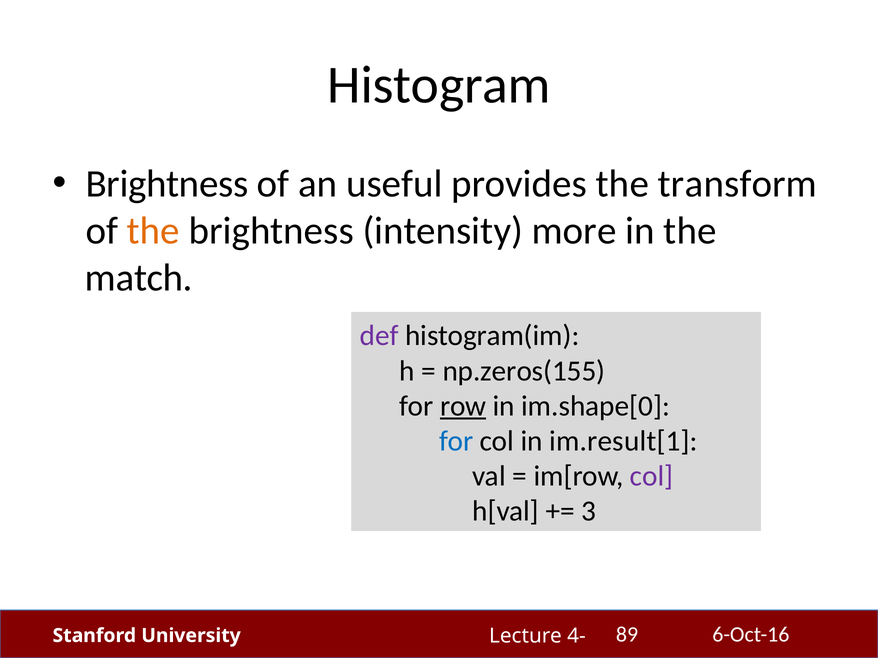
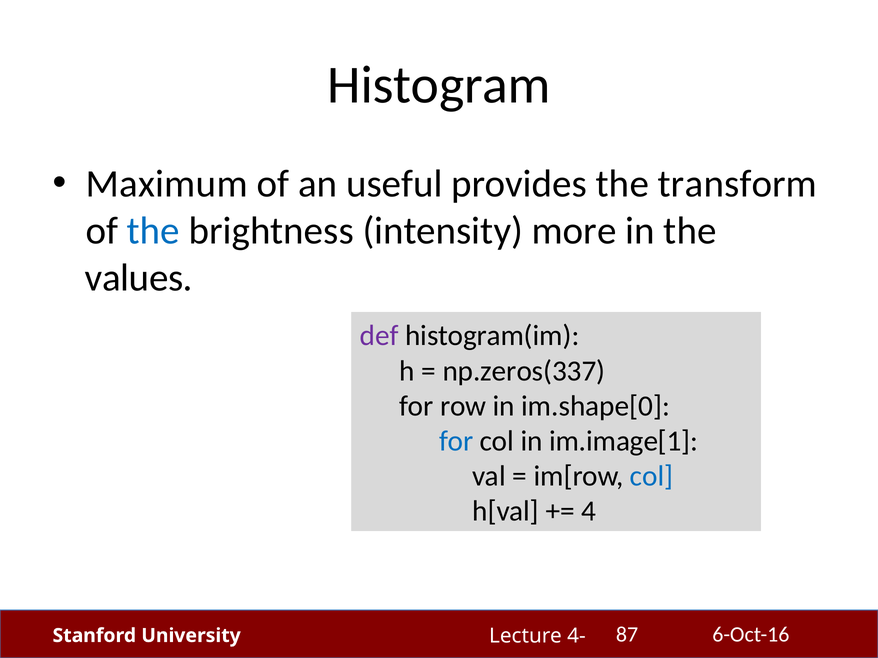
Brightness: Brightness -> Maximum (167, 184)
the colour: orange -> blue (153, 231)
match: match -> values (139, 278)
np.zeros(155: np.zeros(155 -> np.zeros(337 (524, 371)
row underline: present -> none (463, 406)
im.result[1: im.result[1 -> im.image[1 (624, 441)
col colour: purple -> blue (652, 477)
3: 3 -> 4 (589, 512)
89: 89 -> 87 (627, 635)
